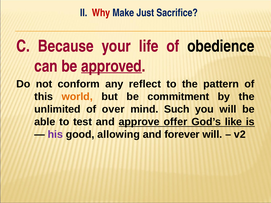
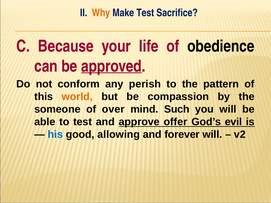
Why colour: red -> orange (101, 13)
Make Just: Just -> Test (145, 13)
reflect: reflect -> perish (145, 84)
commitment: commitment -> compassion (178, 97)
unlimited: unlimited -> someone (57, 109)
like: like -> evil (233, 122)
his colour: purple -> blue (55, 135)
